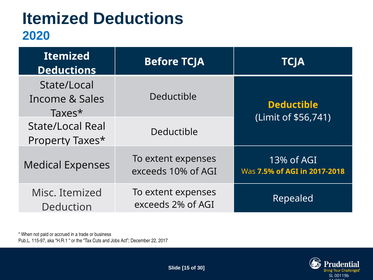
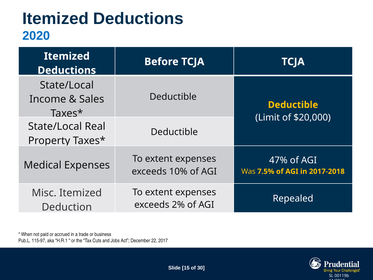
$56,741: $56,741 -> $20,000 (312, 117)
13%: 13% -> 47% (278, 160)
